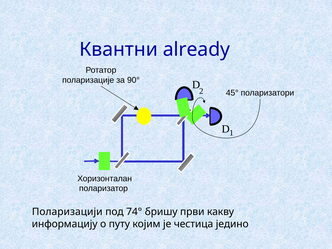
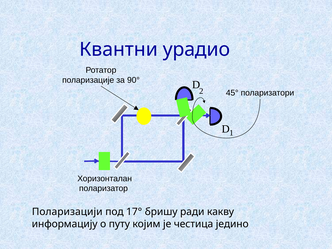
already: already -> урадио (196, 49)
74°: 74° -> 17° (134, 212)
први: први -> ради (192, 212)
